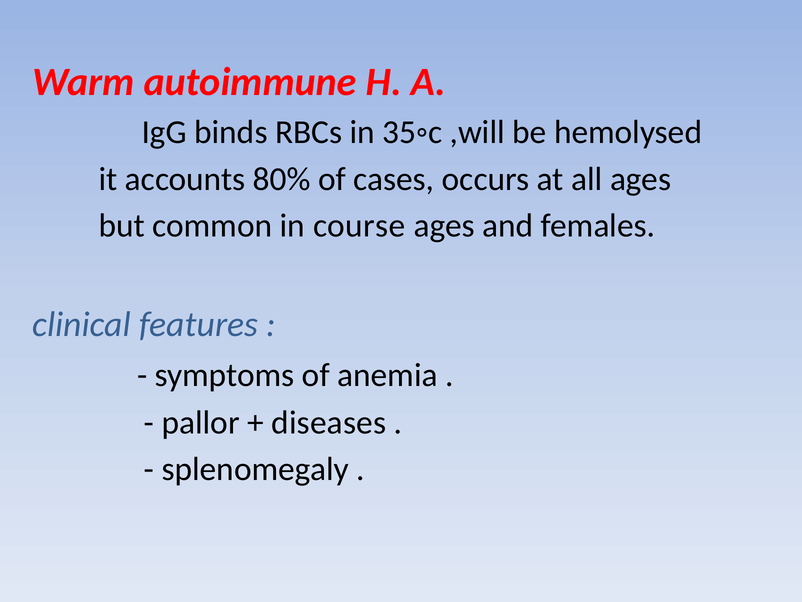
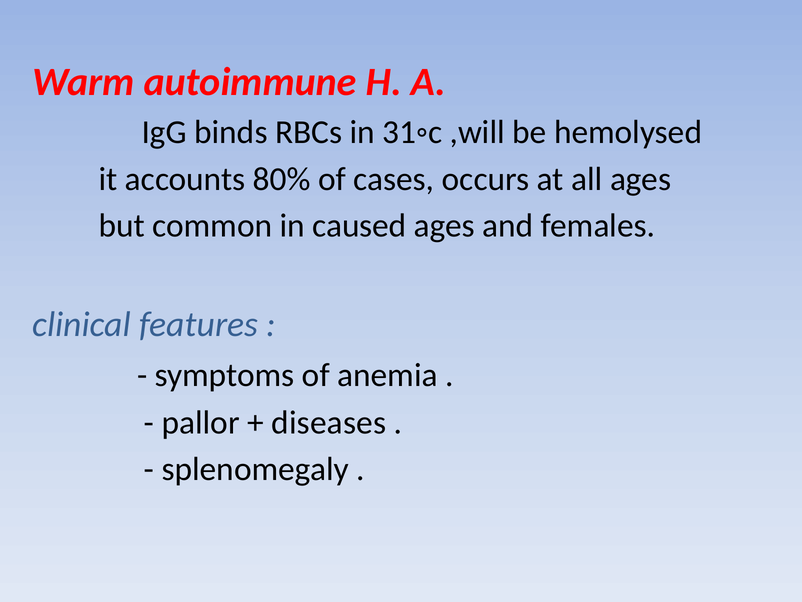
35◦c: 35◦c -> 31◦c (412, 132)
course: course -> caused (359, 226)
